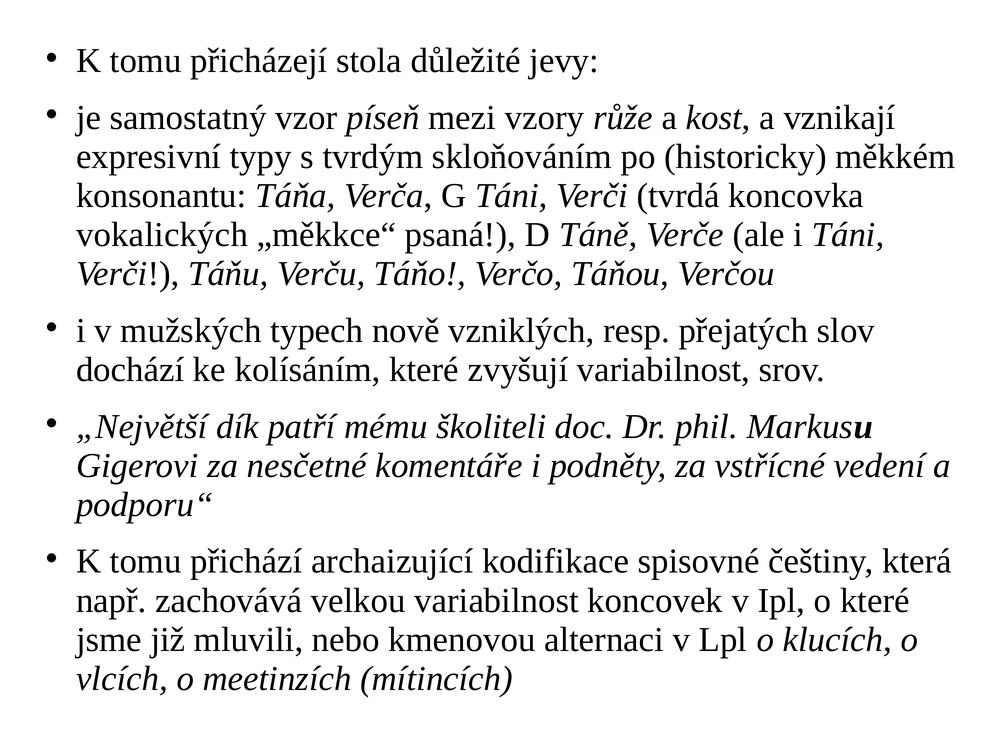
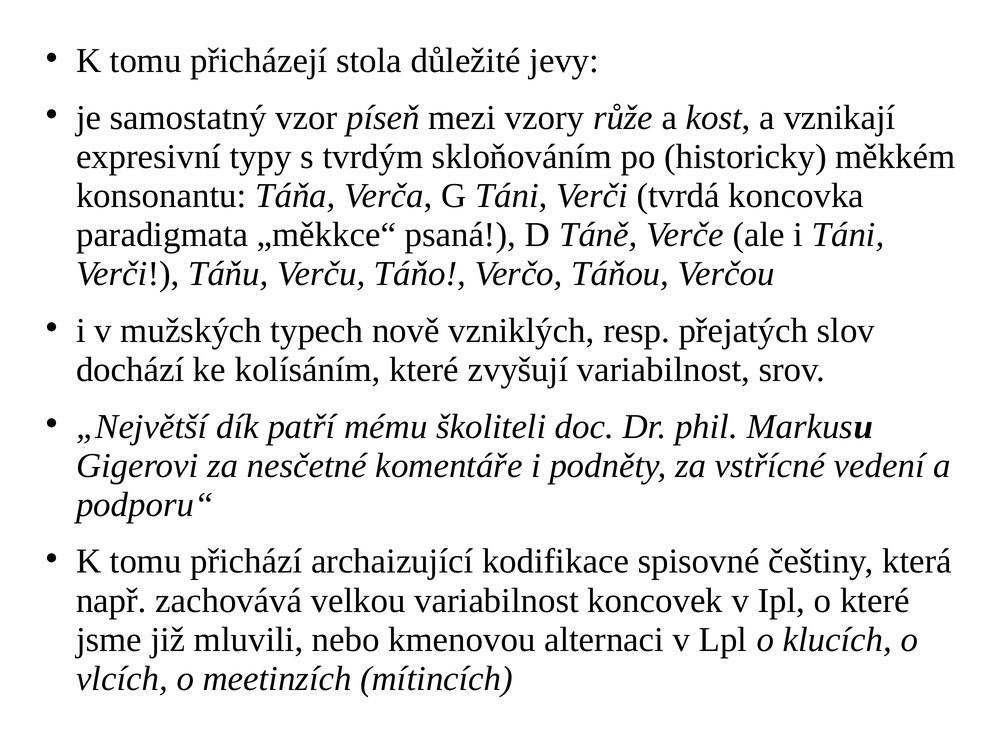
vokalických: vokalických -> paradigmata (162, 235)
